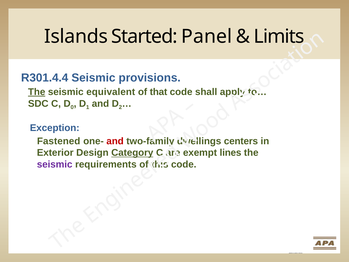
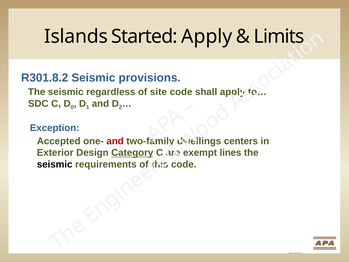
Started Panel: Panel -> Apply (207, 36)
R301.4.4: R301.4.4 -> R301.8.2 (45, 78)
The underline: present -> none (37, 92)
equivalent: equivalent -> regardless (111, 92)
that: that -> site (158, 92)
Fastened: Fastened -> Accepted (59, 141)
seismic colour: purple -> black (55, 164)
